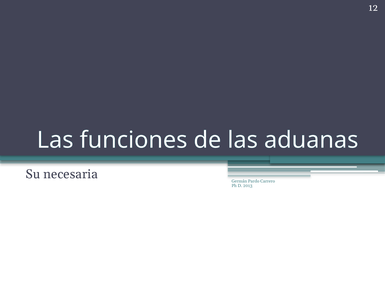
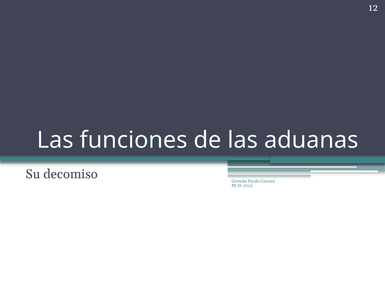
necesaria: necesaria -> decomiso (71, 175)
